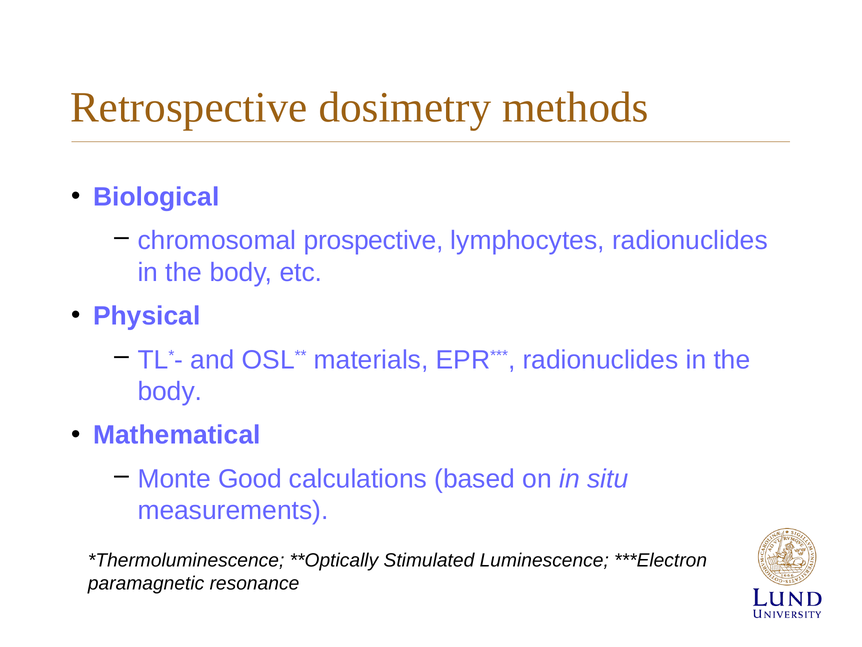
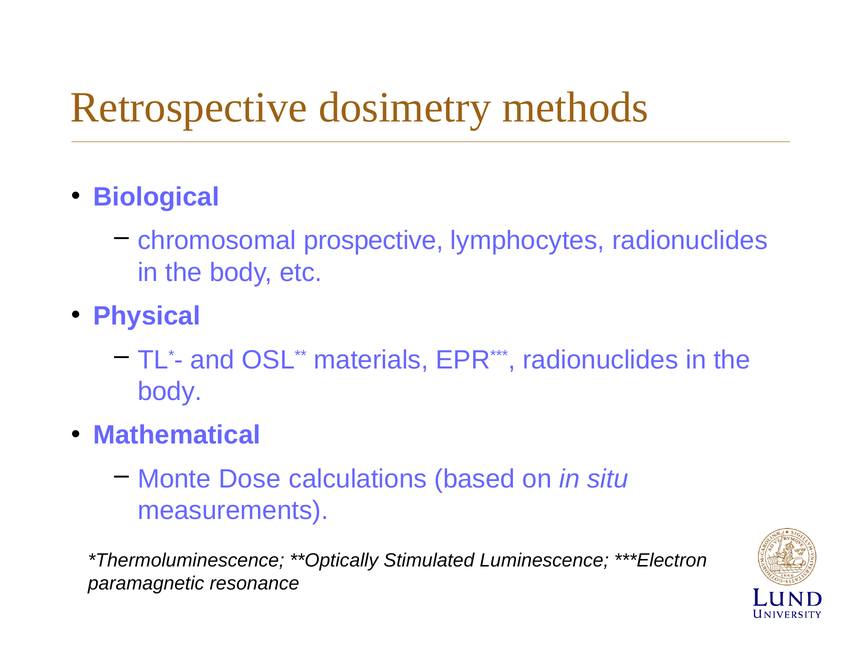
Good: Good -> Dose (250, 479)
